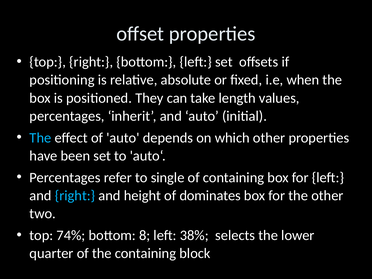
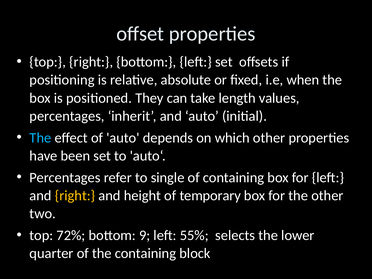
right colour: light blue -> yellow (75, 196)
dominates: dominates -> temporary (210, 196)
74%: 74% -> 72% (71, 235)
8: 8 -> 9 (145, 235)
38%: 38% -> 55% (194, 235)
